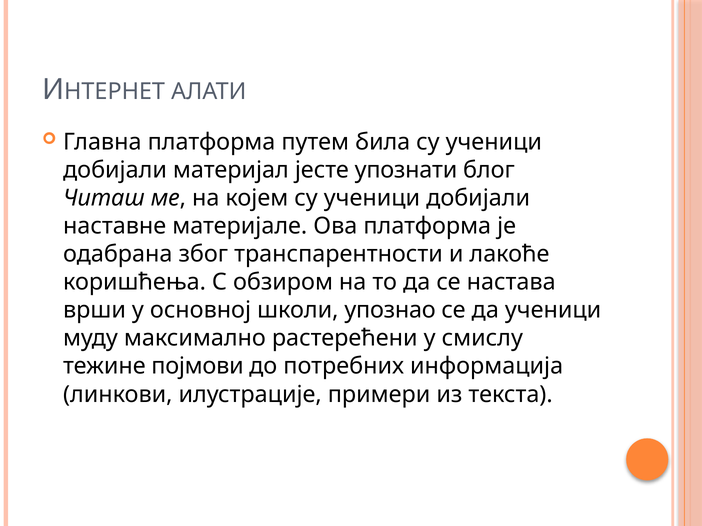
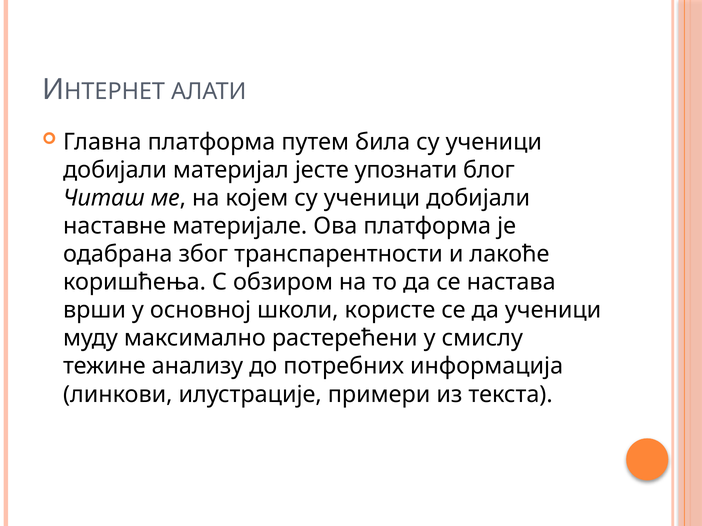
упознао: упознао -> користе (390, 310)
појмови: појмови -> анализу (197, 367)
